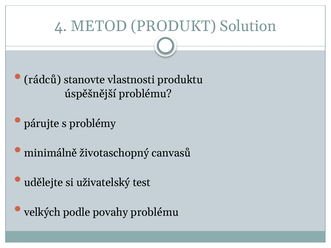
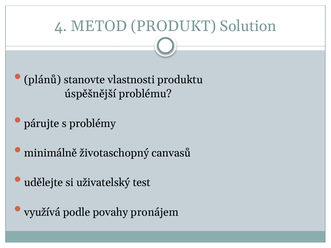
rádců: rádců -> plánů (43, 80)
velkých: velkých -> využívá (42, 212)
povahy problému: problému -> pronájem (155, 212)
